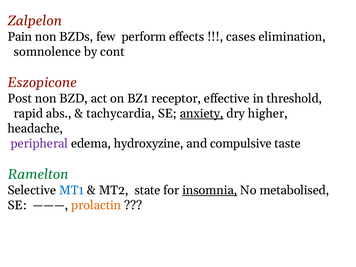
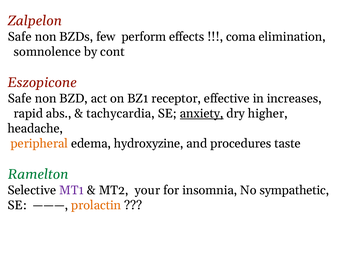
Pain: Pain -> Safe (20, 37)
cases: cases -> coma (241, 37)
Post: Post -> Safe (20, 98)
threshold: threshold -> increases (294, 98)
peripheral colour: purple -> orange (39, 143)
compulsive: compulsive -> procedures (241, 143)
MT1 colour: blue -> purple (72, 190)
state: state -> your (147, 190)
insomnia underline: present -> none (210, 190)
metabolised: metabolised -> sympathetic (294, 190)
